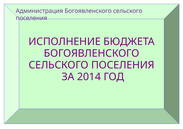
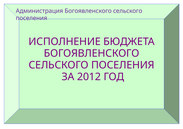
2014: 2014 -> 2012 (89, 77)
